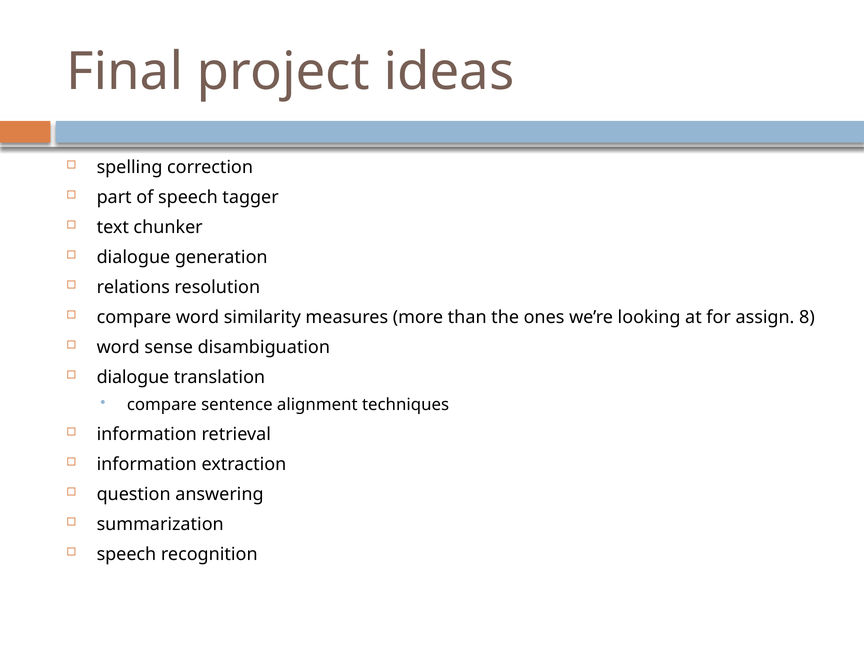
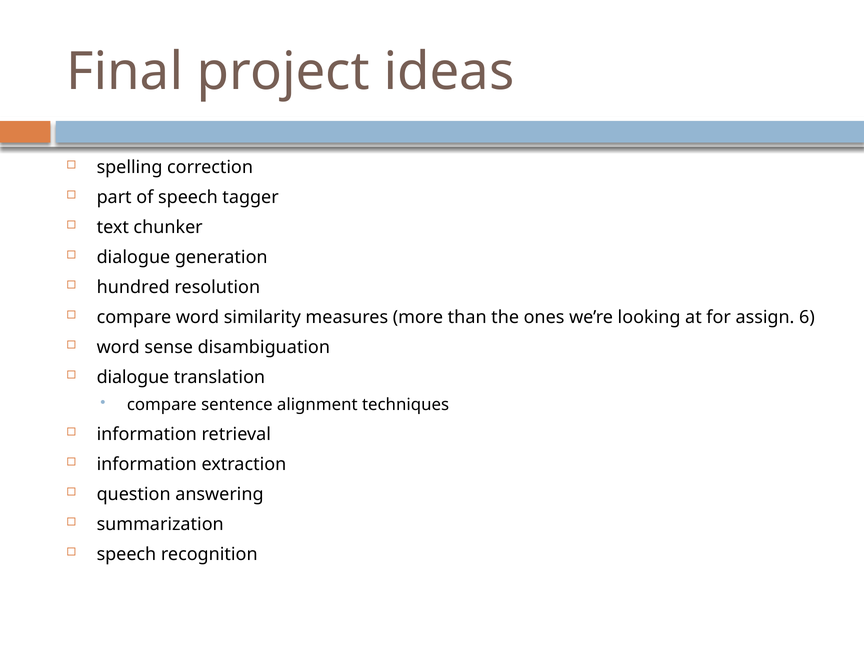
relations: relations -> hundred (133, 288)
8: 8 -> 6 (807, 318)
